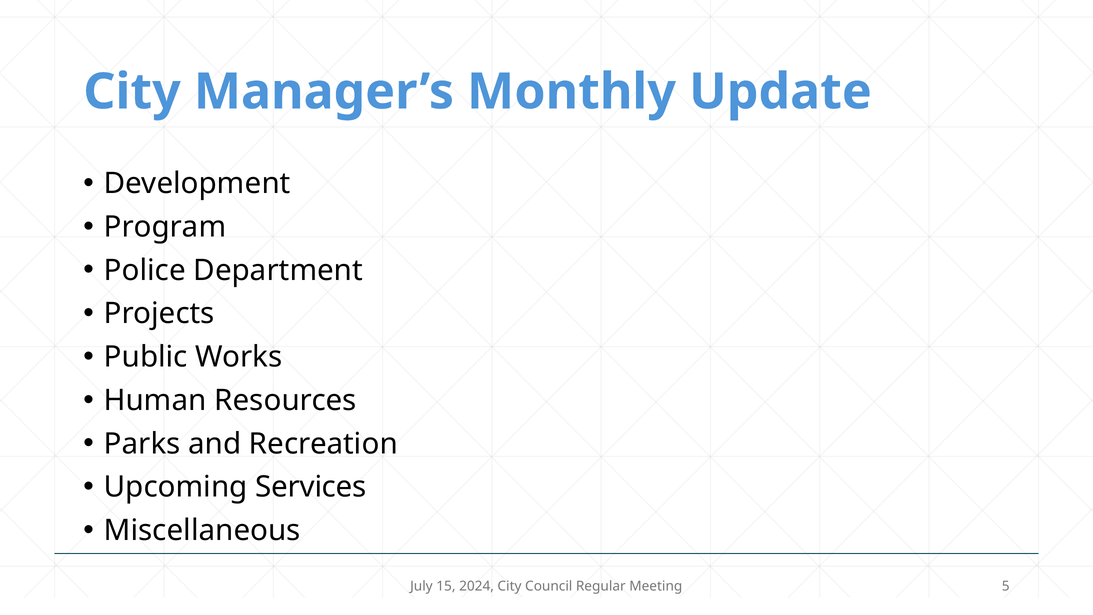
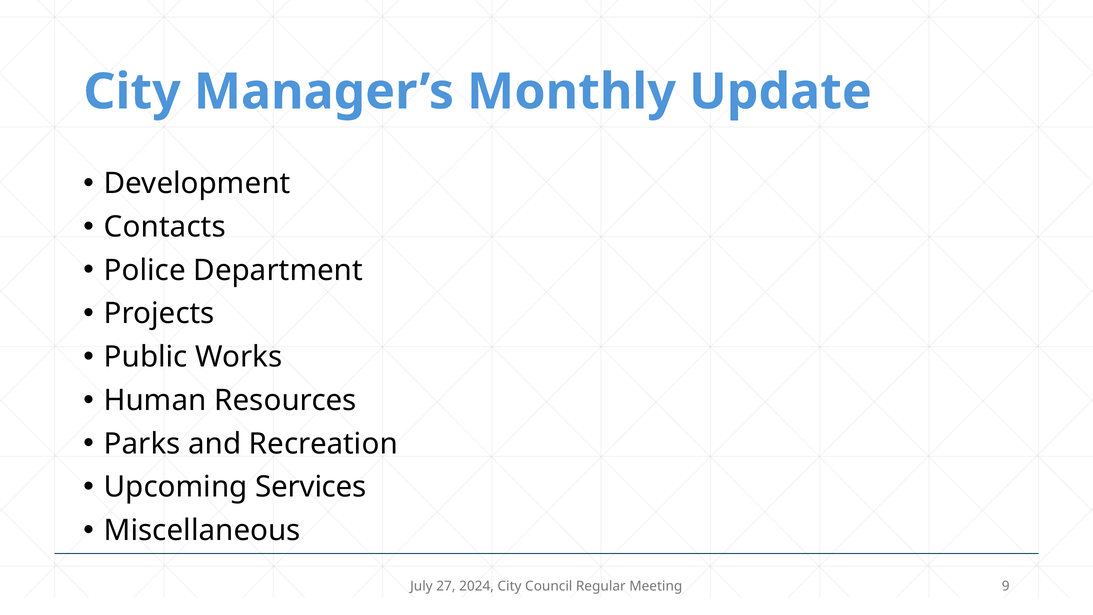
Program: Program -> Contacts (165, 227)
15: 15 -> 27 (446, 586)
5: 5 -> 9 (1006, 586)
